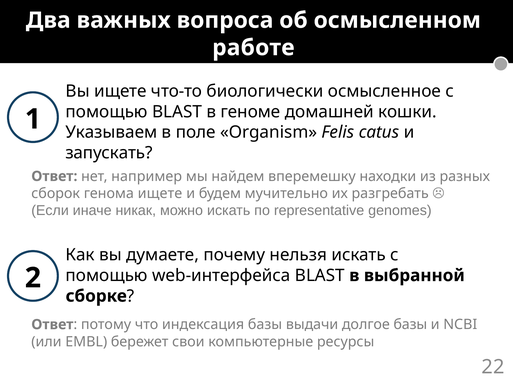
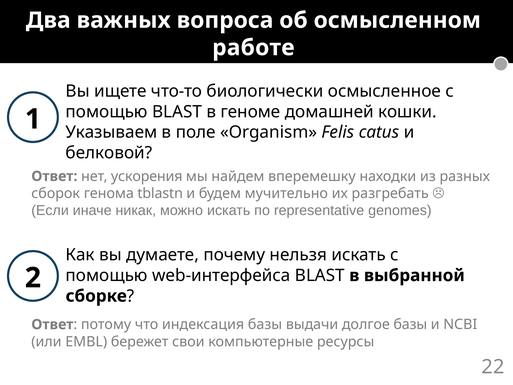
запускать: запускать -> белковой (109, 153)
например: например -> ускорения (147, 176)
генома ищете: ищете -> tblastn (160, 193)
